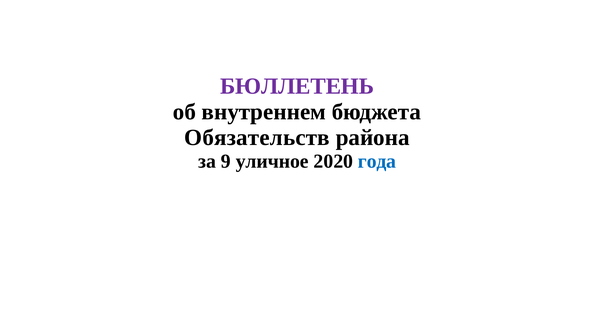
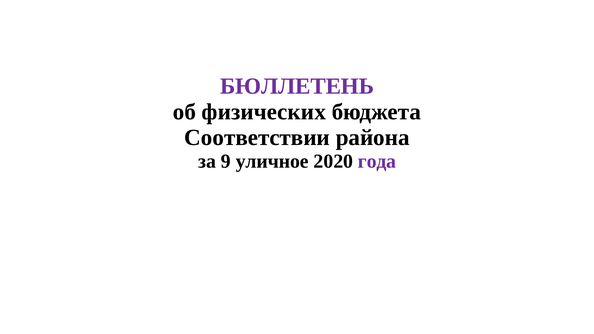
внутреннем: внутреннем -> физических (264, 112)
Обязательств: Обязательств -> Соответствии (257, 138)
года colour: blue -> purple (377, 161)
